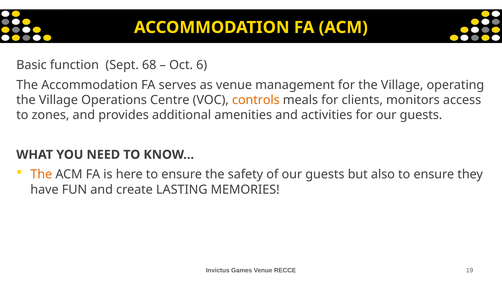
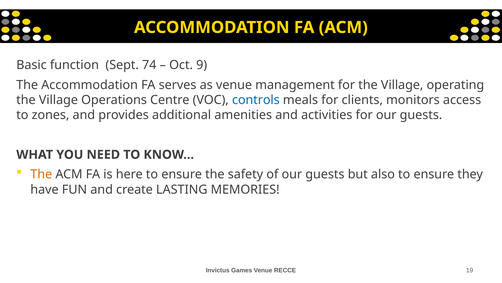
68: 68 -> 74 (149, 65)
6: 6 -> 9 (202, 65)
controls colour: orange -> blue (256, 100)
